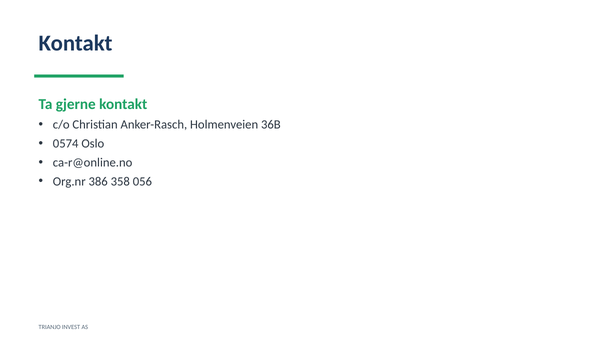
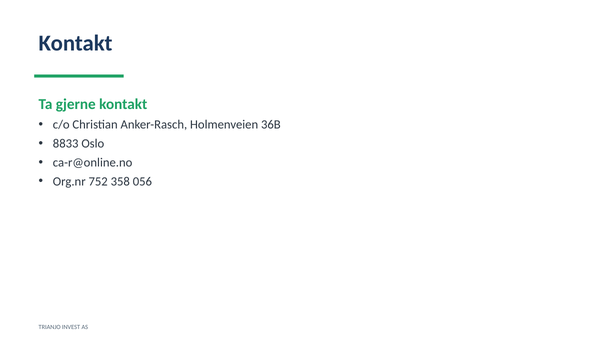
0574: 0574 -> 8833 (66, 144)
386: 386 -> 752 (98, 182)
